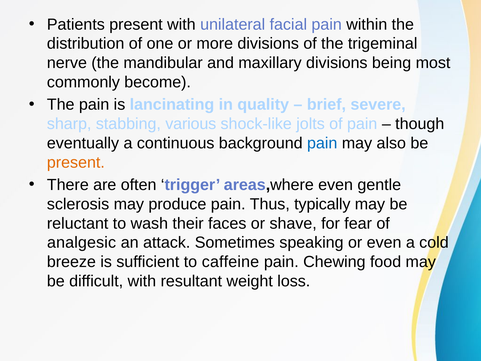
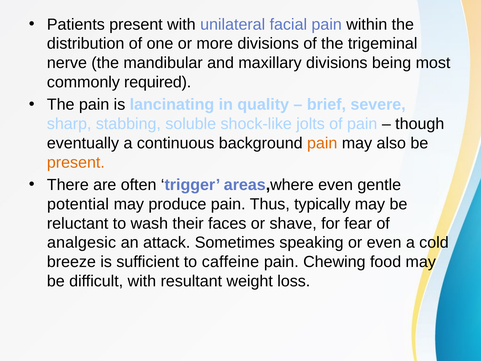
become: become -> required (158, 82)
various: various -> soluble (191, 124)
pain colour: blue -> orange (322, 143)
sclerosis: sclerosis -> potential (78, 204)
